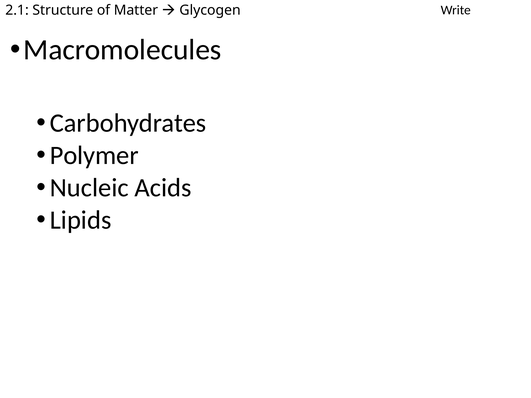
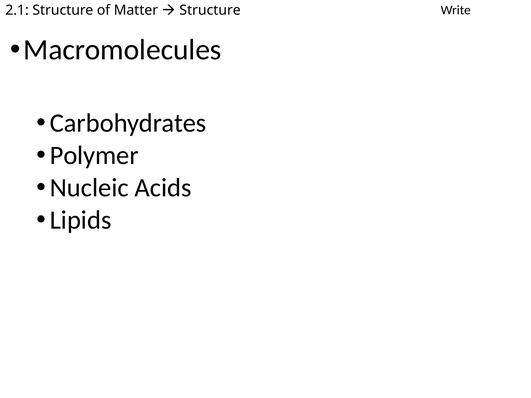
Glycogen: Glycogen -> Structure (210, 10)
